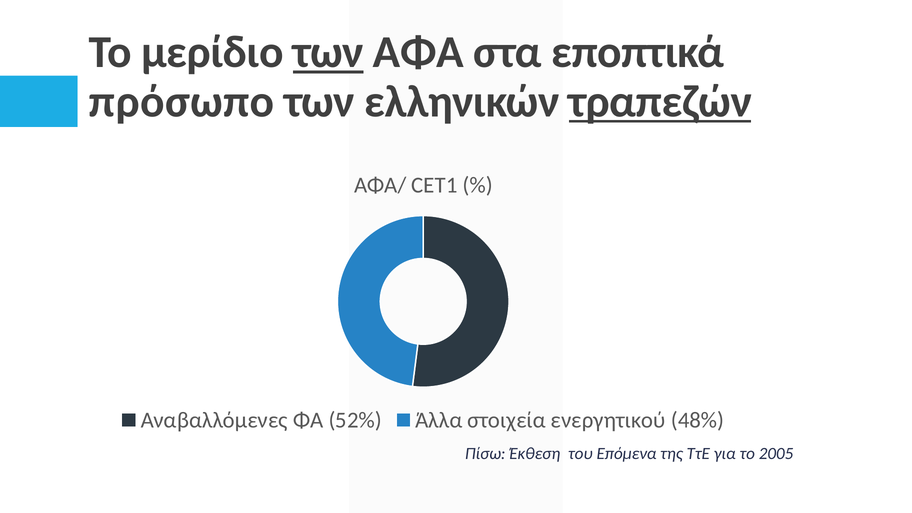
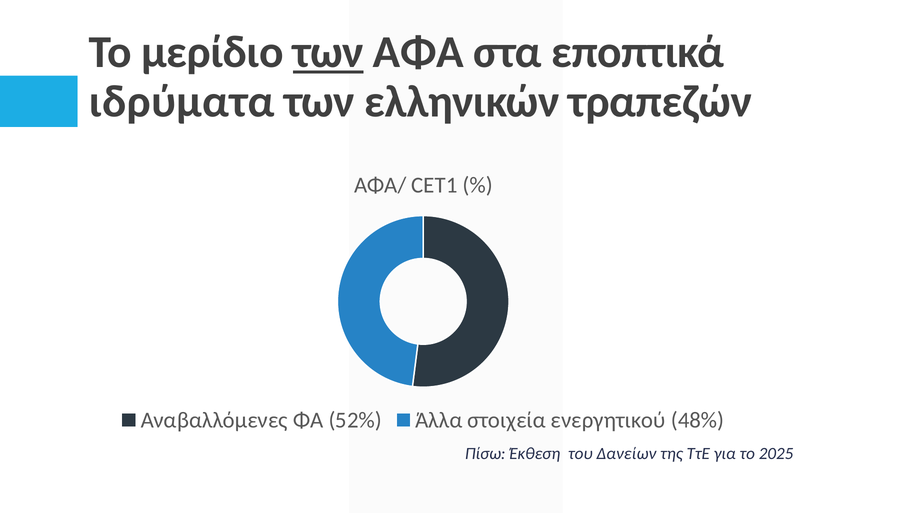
πρόσωπο: πρόσωπο -> ιδρύματα (182, 102)
τραπεζών underline: present -> none (660, 102)
Επόμενα: Επόμενα -> Δανείων (626, 453)
2005: 2005 -> 2025 (776, 453)
